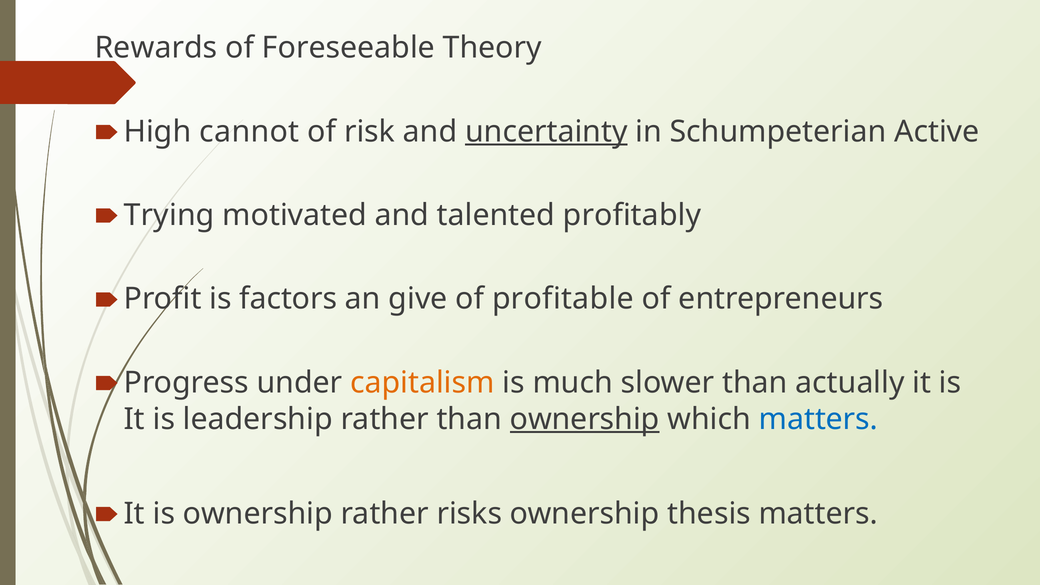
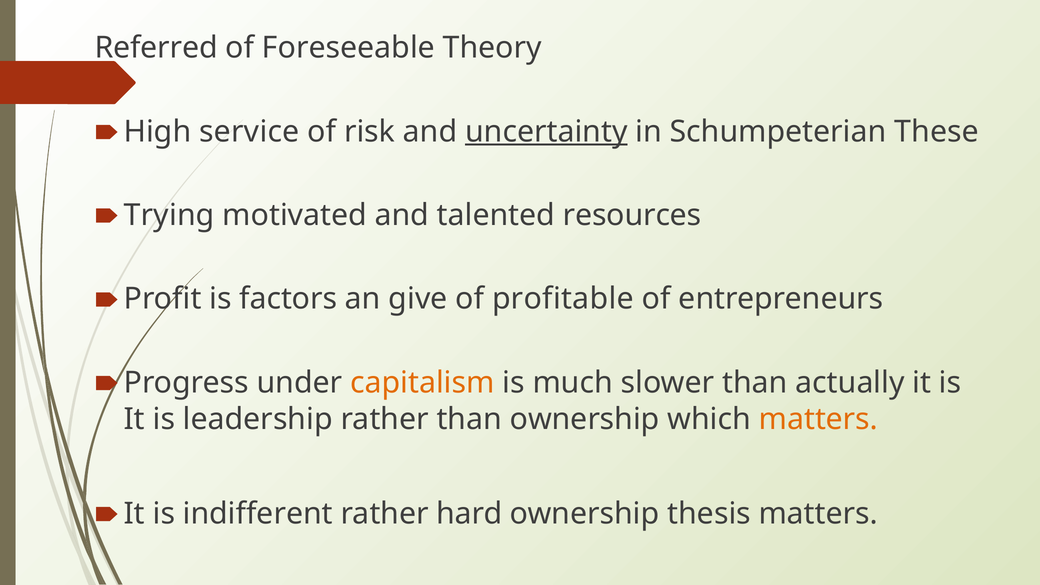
Rewards: Rewards -> Referred (156, 48)
cannot: cannot -> service (249, 132)
Active: Active -> These (937, 132)
profitably: profitably -> resources (632, 215)
ownership underline: present -> none (585, 419)
matters colour: blue -> orange (818, 419)
is ownership: ownership -> indifferent (258, 514)
risks: risks -> hard (469, 514)
